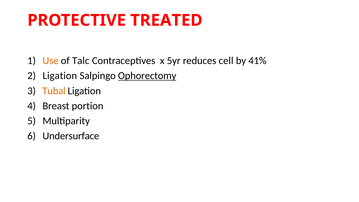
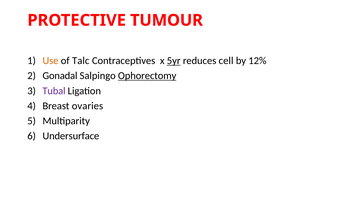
TREATED: TREATED -> TUMOUR (166, 20)
5yr underline: none -> present (174, 61)
41%: 41% -> 12% (257, 61)
Ligation: Ligation -> Gonadal (60, 76)
Tubal colour: orange -> purple (54, 91)
portion: portion -> ovaries (87, 106)
